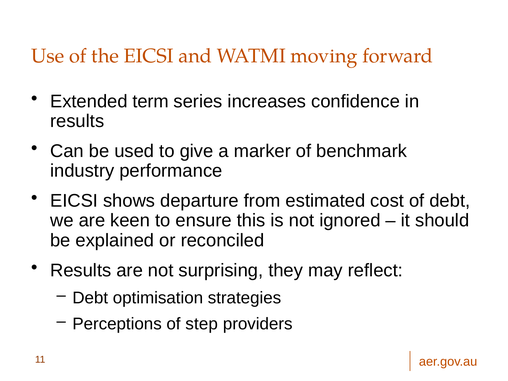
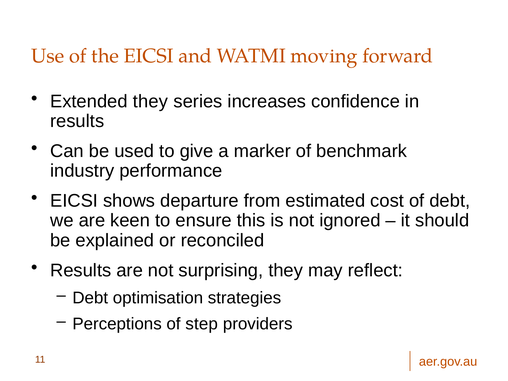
Extended term: term -> they (150, 101)
